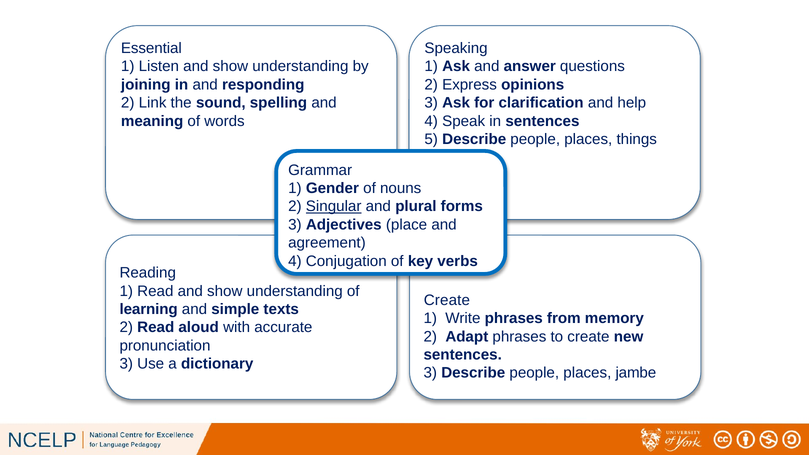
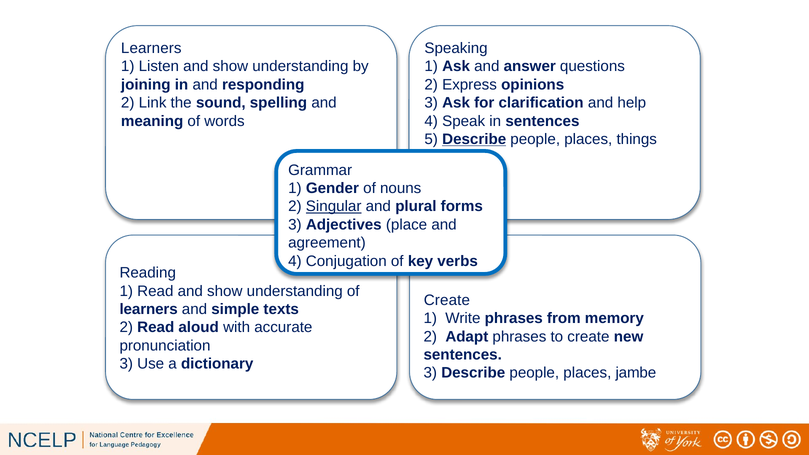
Essential: Essential -> Learners (151, 48)
Describe underline: none -> present (474, 139)
learning: learning -> learners (149, 309)
